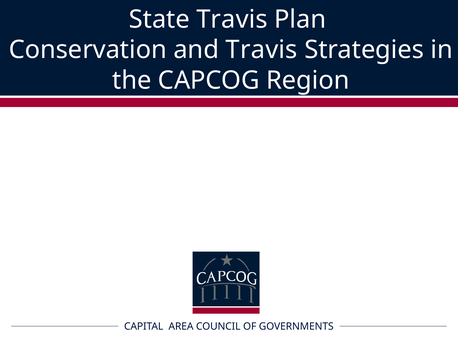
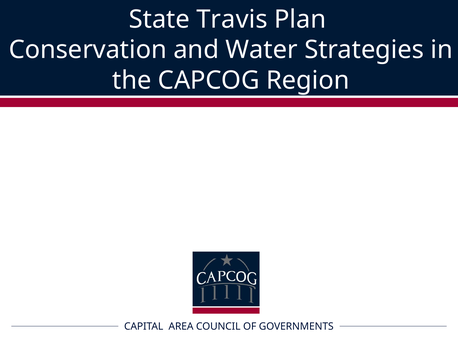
and Travis: Travis -> Water (262, 50)
